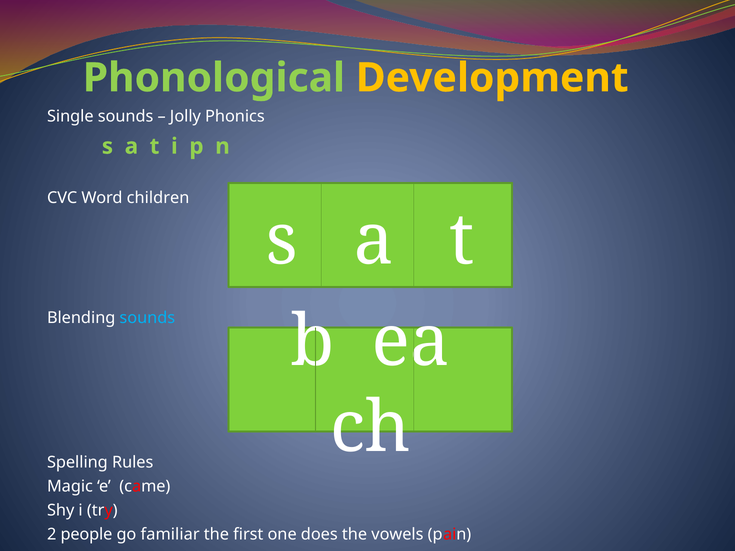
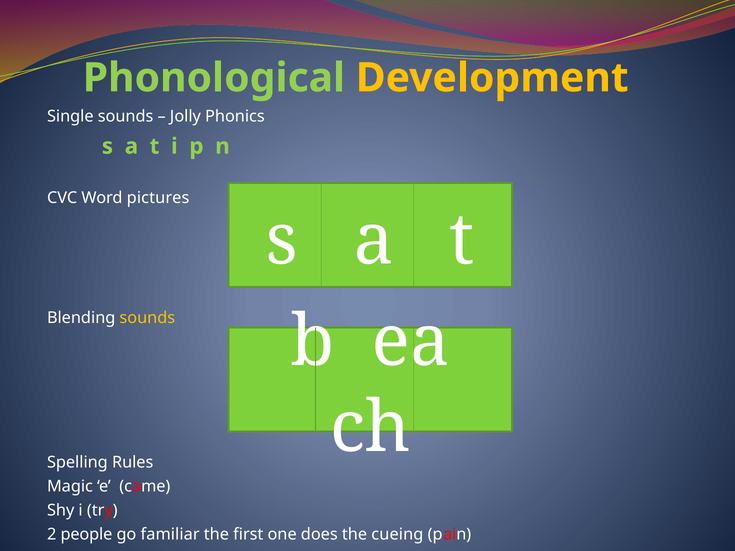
children: children -> pictures (158, 198)
sounds colour: light blue -> yellow (147, 318)
vowels: vowels -> cueing (397, 535)
